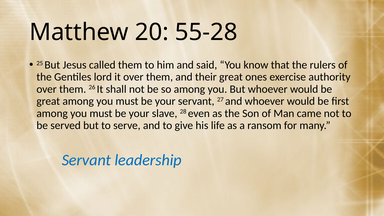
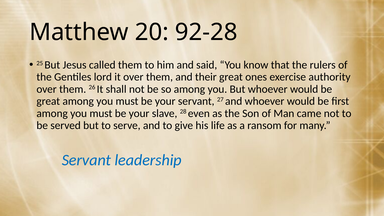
55-28: 55-28 -> 92-28 (206, 32)
